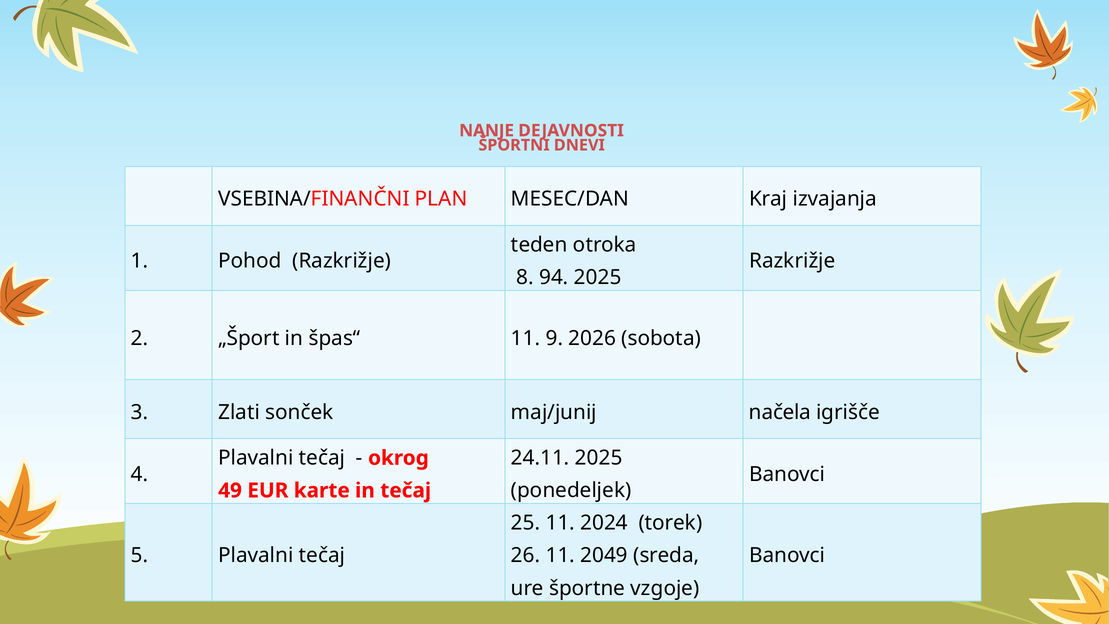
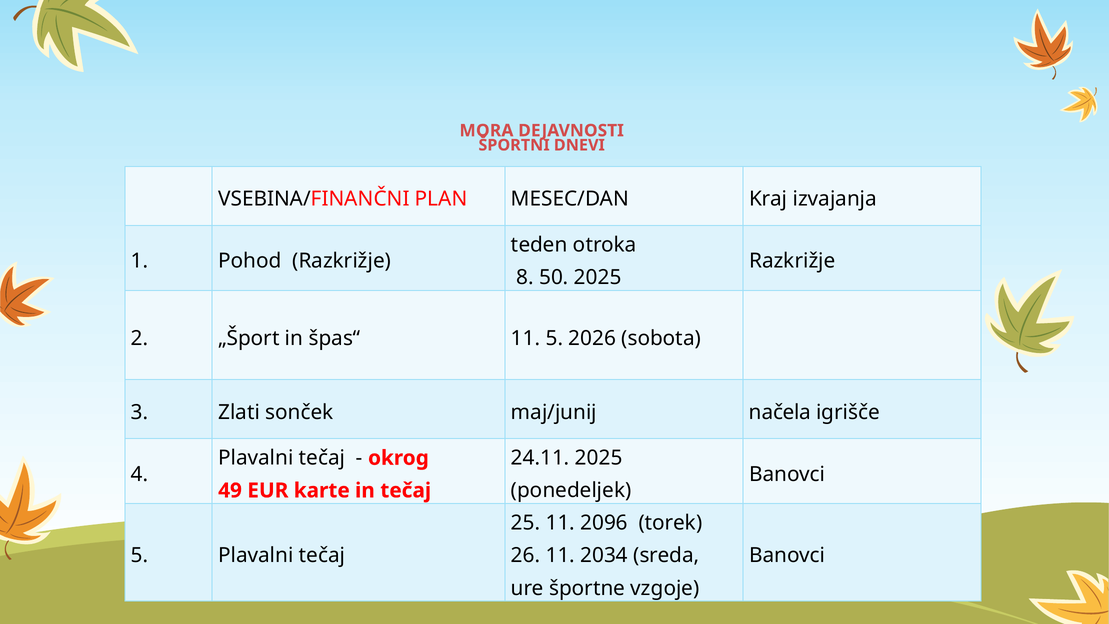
NANJE: NANJE -> MORA (486, 131)
94: 94 -> 50 (554, 277)
11 9: 9 -> 5 (554, 338)
2024: 2024 -> 2096 (604, 523)
2049: 2049 -> 2034 (604, 555)
